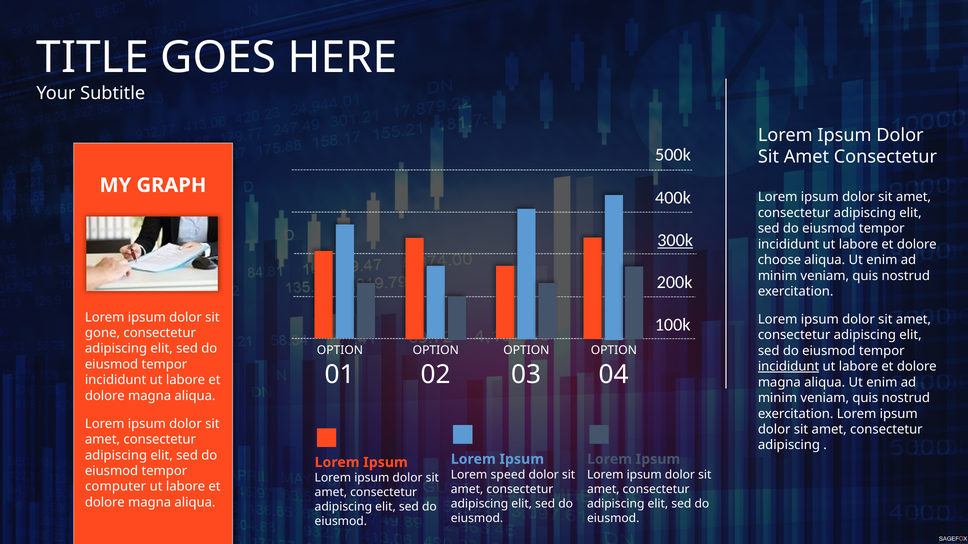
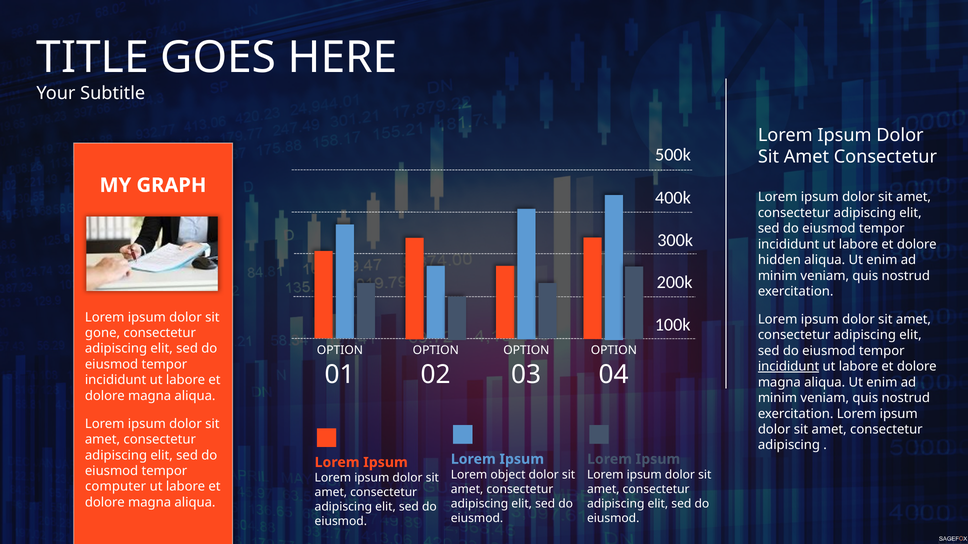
300k underline: present -> none (675, 240)
choose: choose -> hidden (779, 260)
speed: speed -> object (508, 475)
